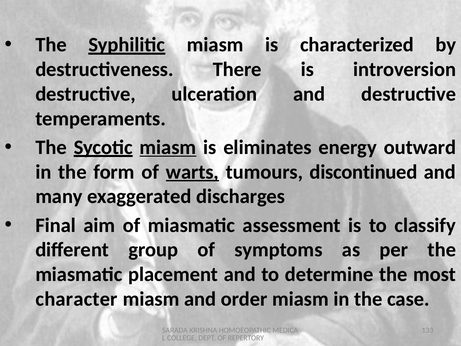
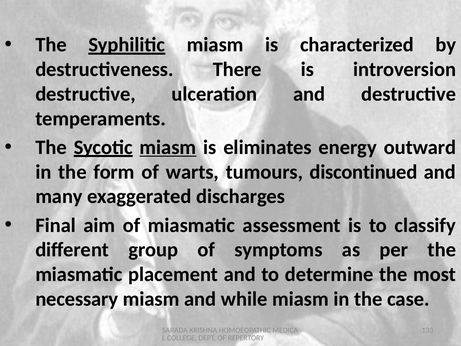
warts underline: present -> none (192, 172)
character: character -> necessary (77, 299)
order: order -> while (244, 299)
